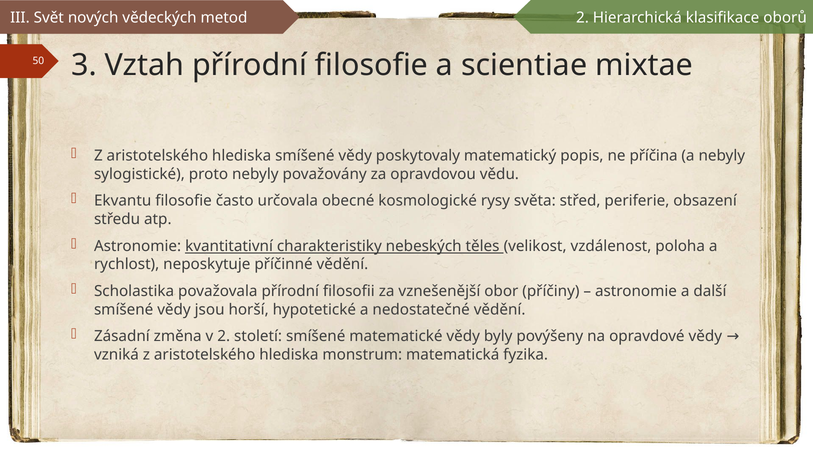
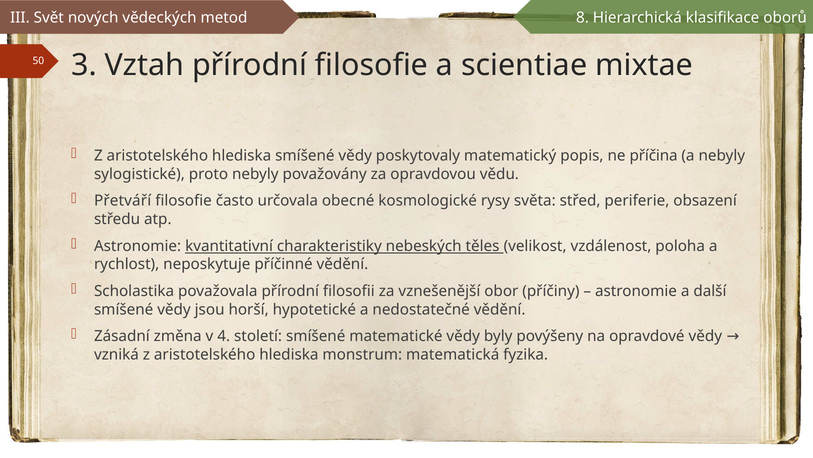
metod 2: 2 -> 8 (582, 18)
Ekvantu: Ekvantu -> Přetváří (123, 201)
v 2: 2 -> 4 (224, 336)
